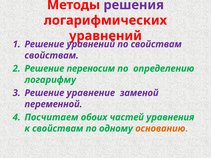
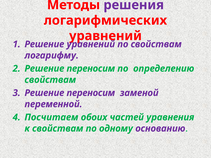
свойствам: свойствам -> логарифму (52, 56)
логарифму: логарифму -> свойствам (50, 80)
уравнение: уравнение -> переносим (91, 93)
основанию colour: orange -> purple (160, 129)
